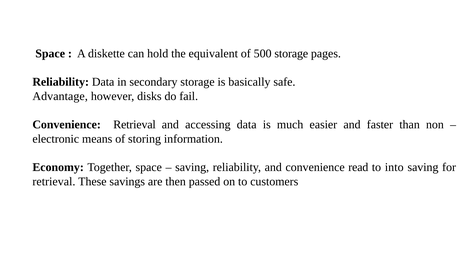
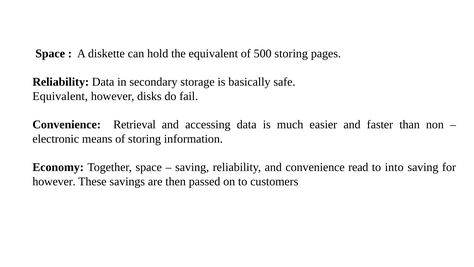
500 storage: storage -> storing (291, 53)
Advantage: Advantage -> Equivalent (60, 96)
retrieval: retrieval -> however (54, 181)
